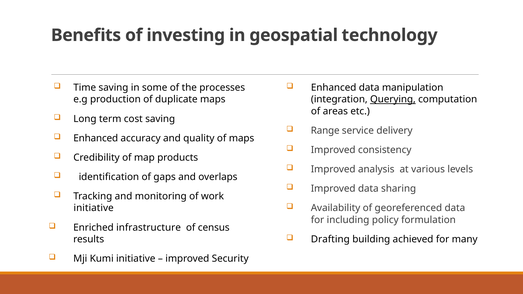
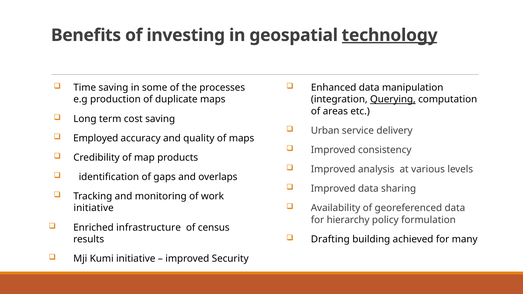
technology underline: none -> present (390, 35)
Range: Range -> Urban (325, 131)
Enhanced: Enhanced -> Employed (96, 138)
including: including -> hierarchy (348, 220)
